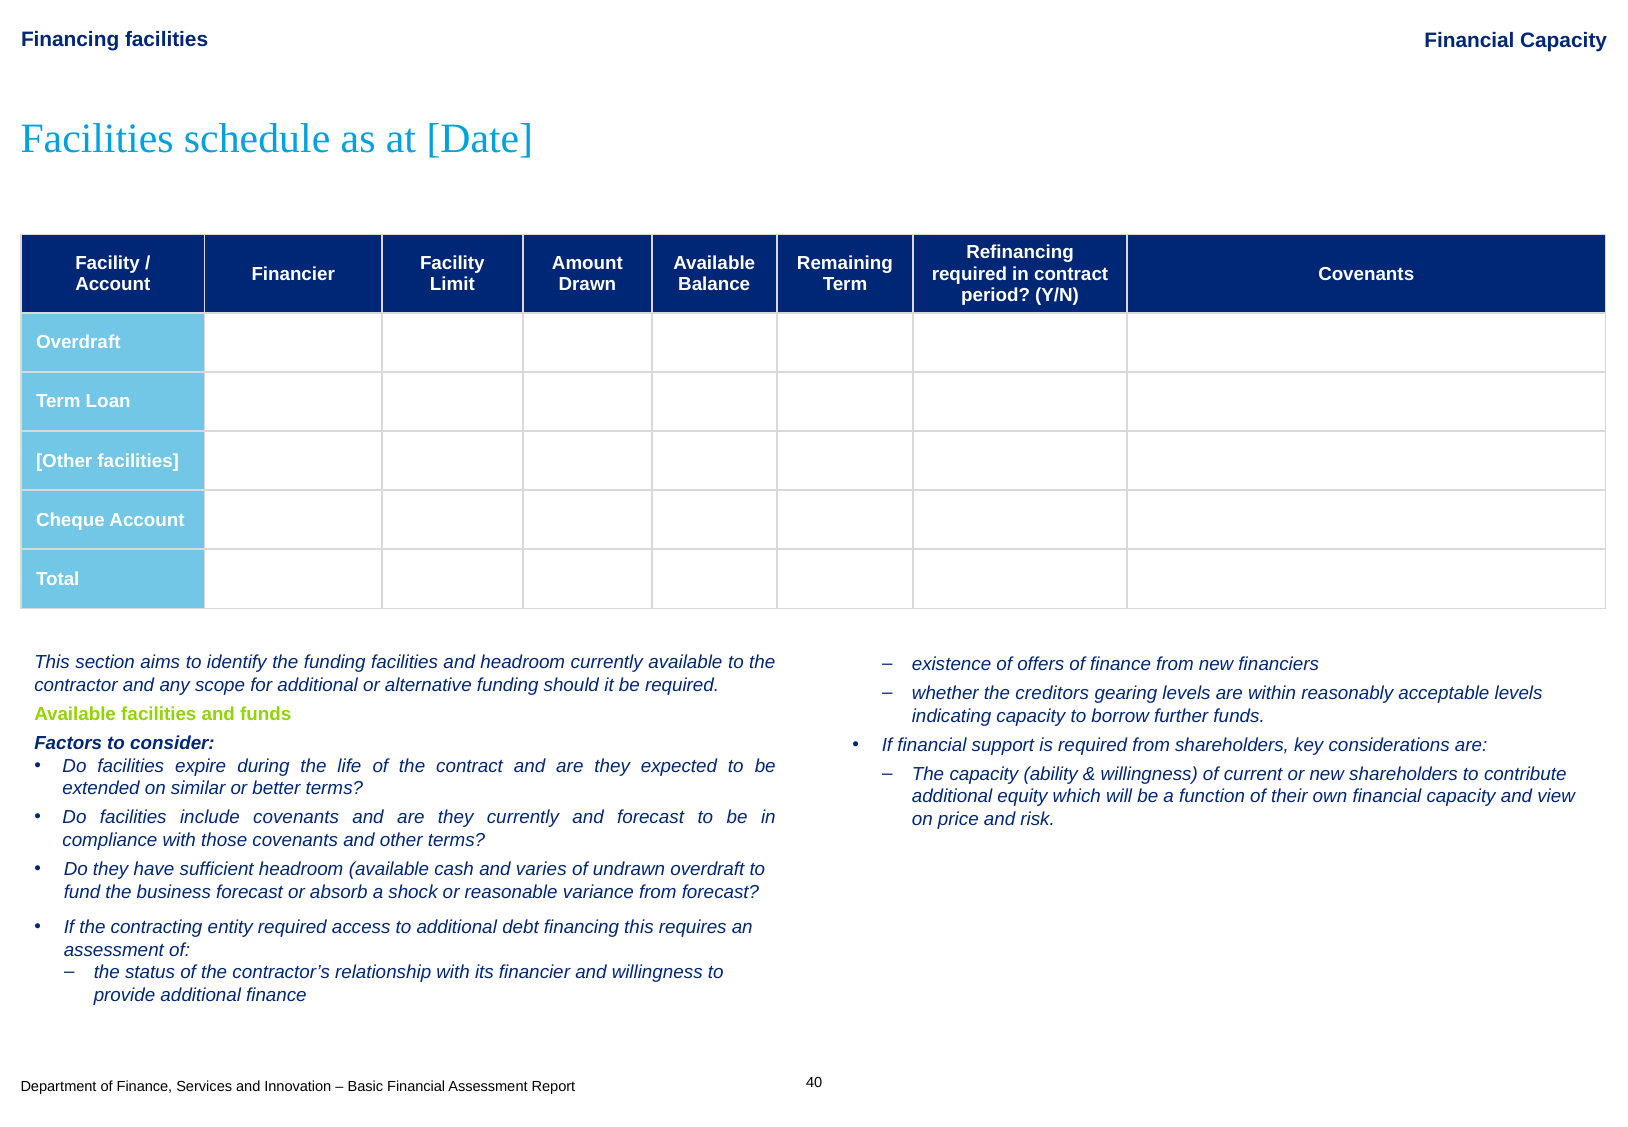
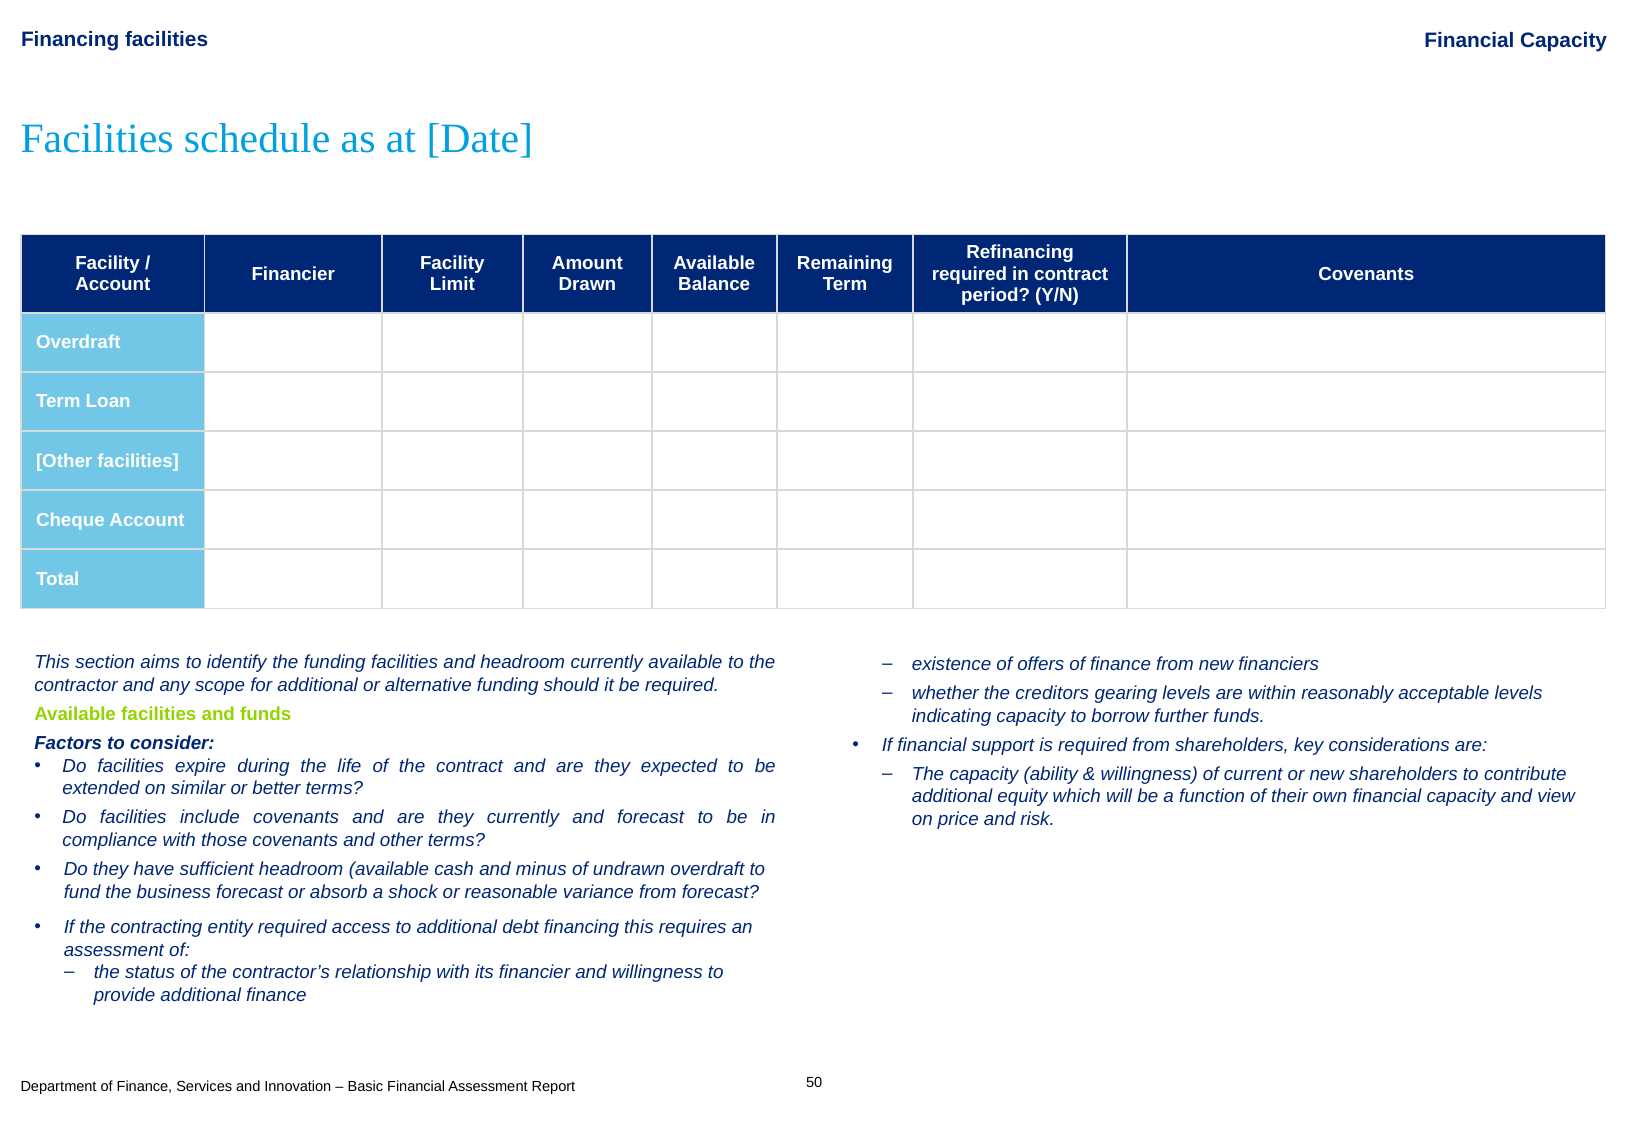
varies: varies -> minus (541, 870)
40: 40 -> 50 (814, 1083)
